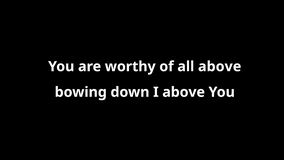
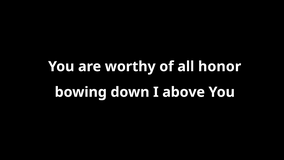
all above: above -> honor (220, 66)
